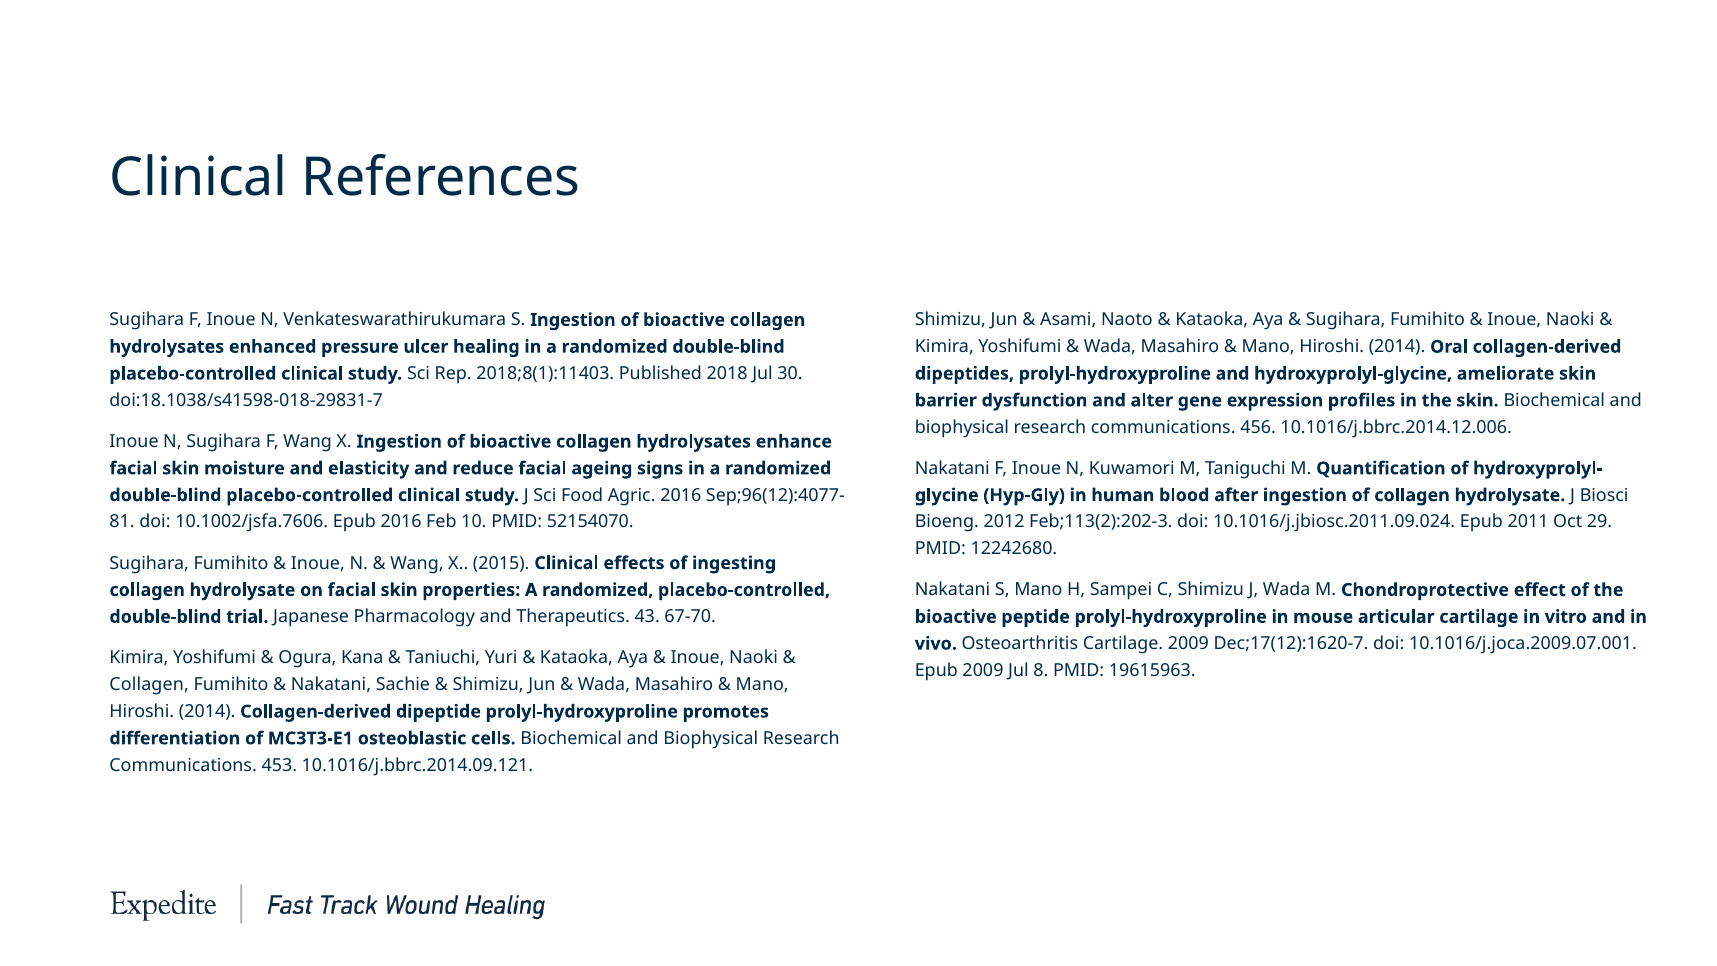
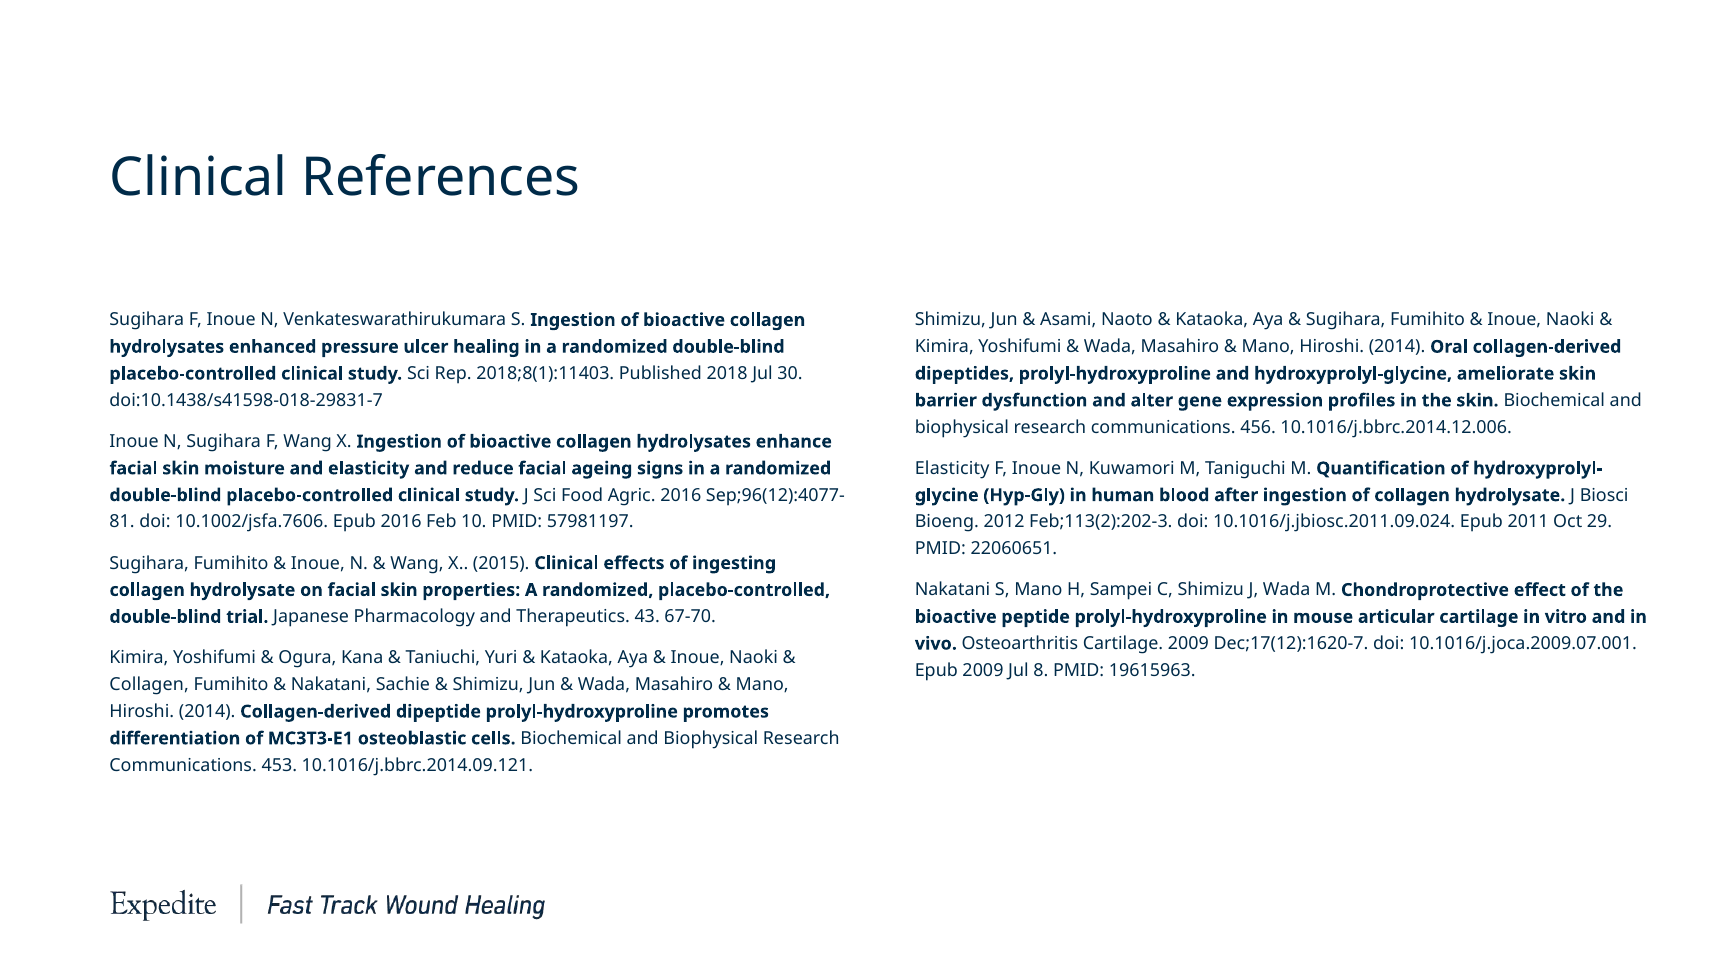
doi:18.1038/s41598-018-29831-7: doi:18.1038/s41598-018-29831-7 -> doi:10.1438/s41598-018-29831-7 (246, 400)
Nakatani: Nakatani -> Elasticity (952, 468)
52154070: 52154070 -> 57981197 (590, 522)
12242680: 12242680 -> 22060651 (1014, 549)
